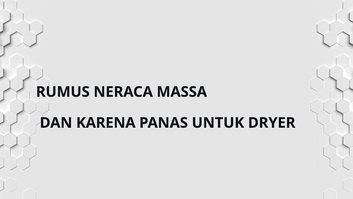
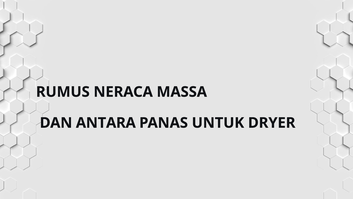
KARENA: KARENA -> ANTARA (106, 123)
